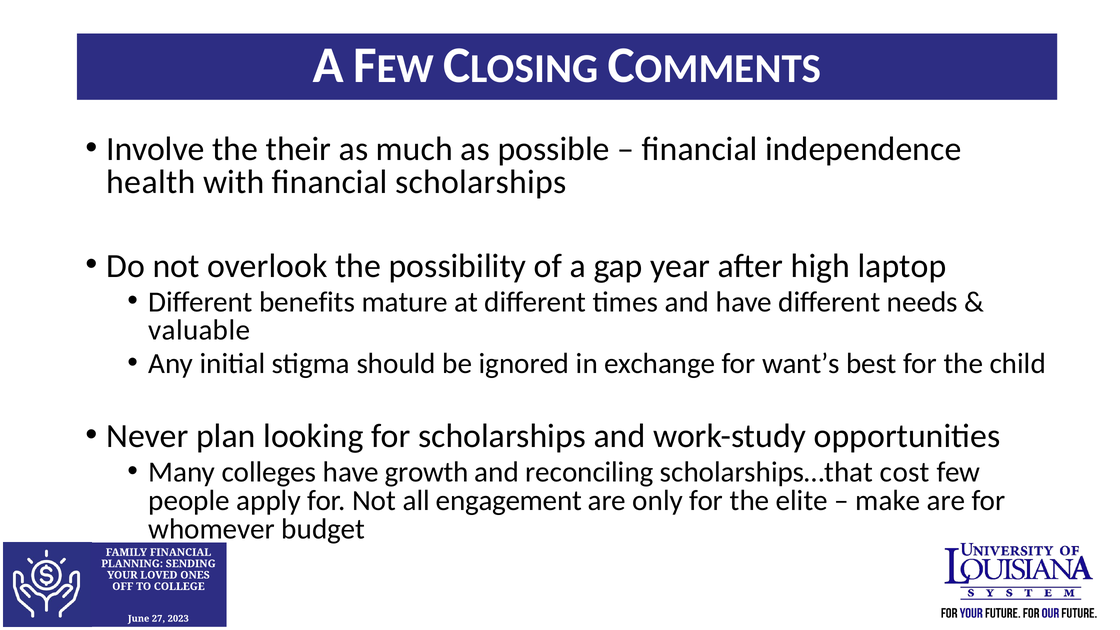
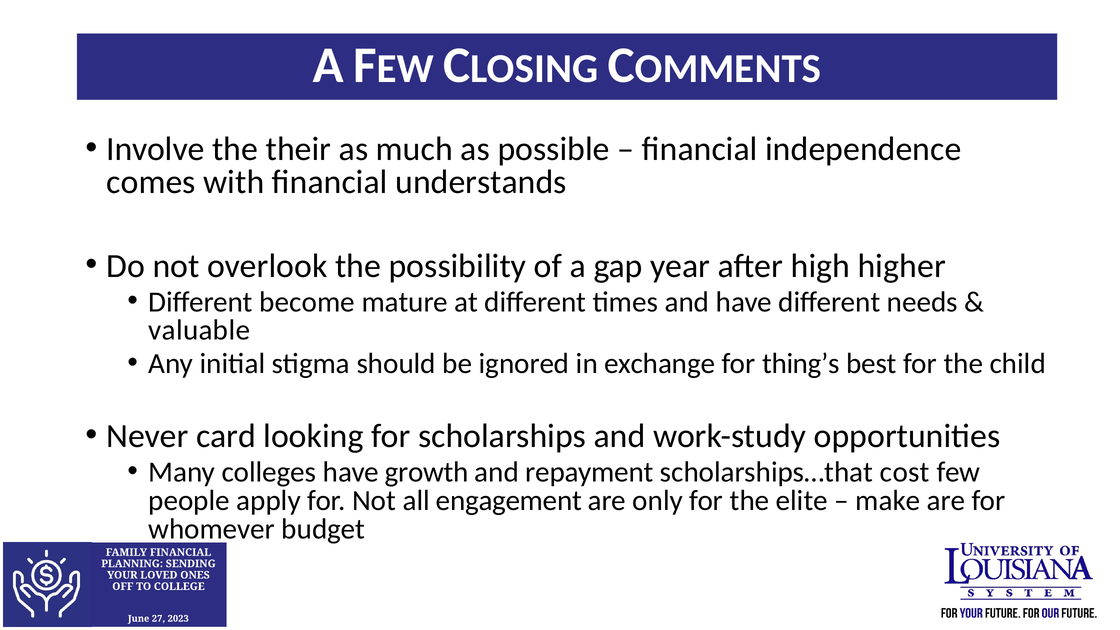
health: health -> comes (151, 182)
financial scholarships: scholarships -> understands (481, 182)
laptop: laptop -> higher (902, 266)
benefits: benefits -> become (307, 302)
want’s: want’s -> thing’s (801, 364)
plan: plan -> card (226, 436)
reconciling: reconciling -> repayment (590, 472)
